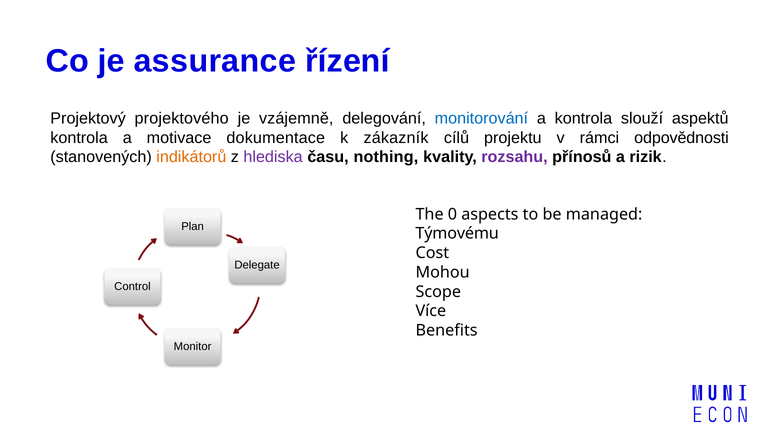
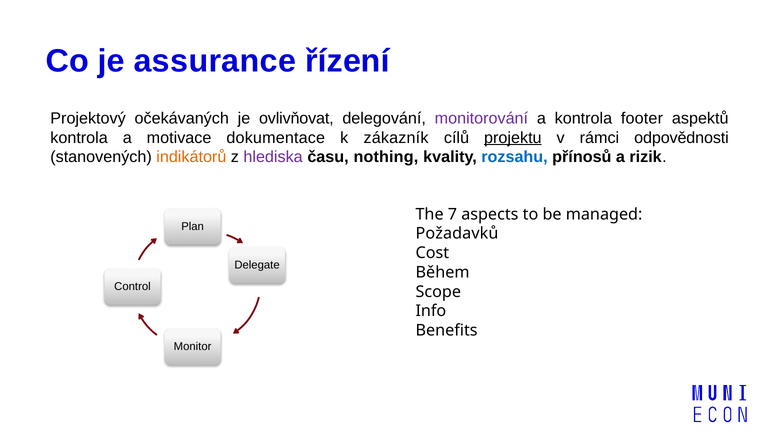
projektového: projektového -> očekávaných (182, 118)
vzájemně: vzájemně -> ovlivňovat (296, 118)
monitorování colour: blue -> purple (481, 118)
slouží: slouží -> footer (642, 118)
projektu underline: none -> present (513, 138)
rozsahu colour: purple -> blue (514, 157)
0: 0 -> 7 (452, 214)
Týmovému: Týmovému -> Požadavků (457, 234)
Mohou: Mohou -> Během (443, 272)
Více: Více -> Info (431, 311)
